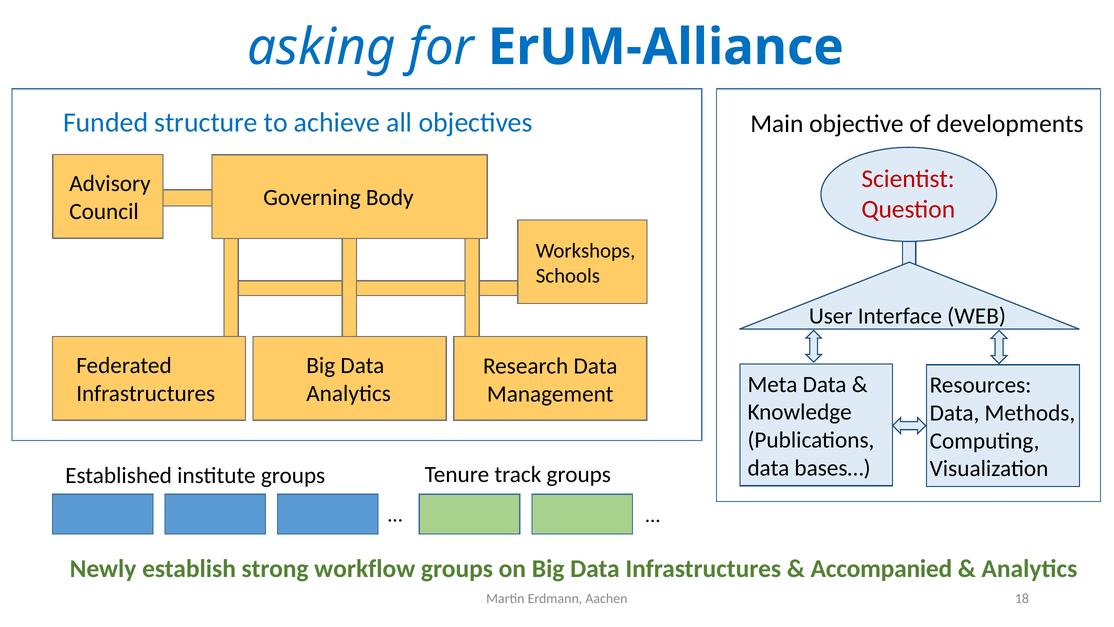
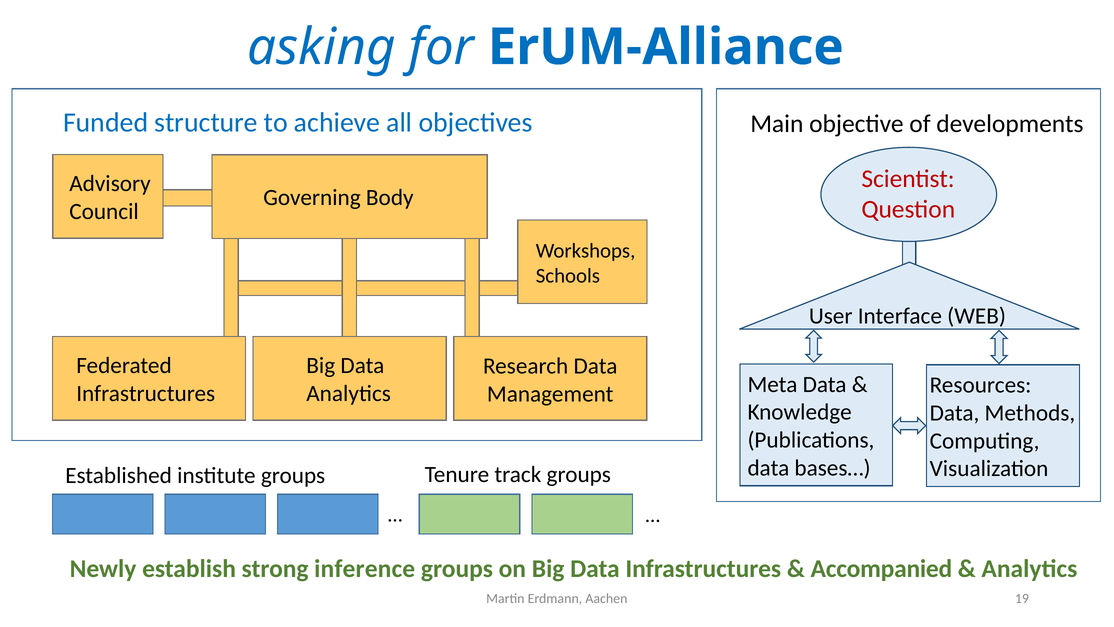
workflow: workflow -> inference (365, 569)
18: 18 -> 19 (1022, 598)
